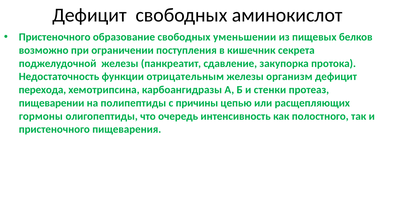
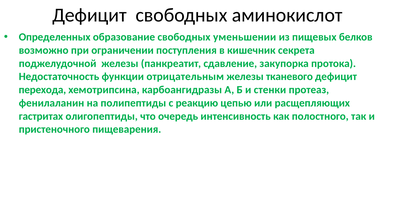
Пристеночного: Пристеночного -> Определенных (55, 37)
организм: организм -> тканевого (289, 77)
пищеварении: пищеварении -> фенилаланин (51, 103)
причины: причины -> реакцию (197, 103)
гормоны: гормоны -> гастритах (41, 116)
